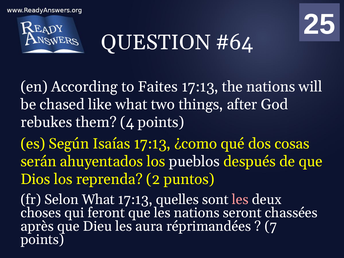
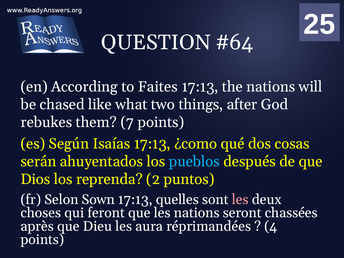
4: 4 -> 7 (127, 122)
pueblos colour: white -> light blue (194, 162)
Selon What: What -> Sown (98, 200)
7: 7 -> 4 (271, 226)
